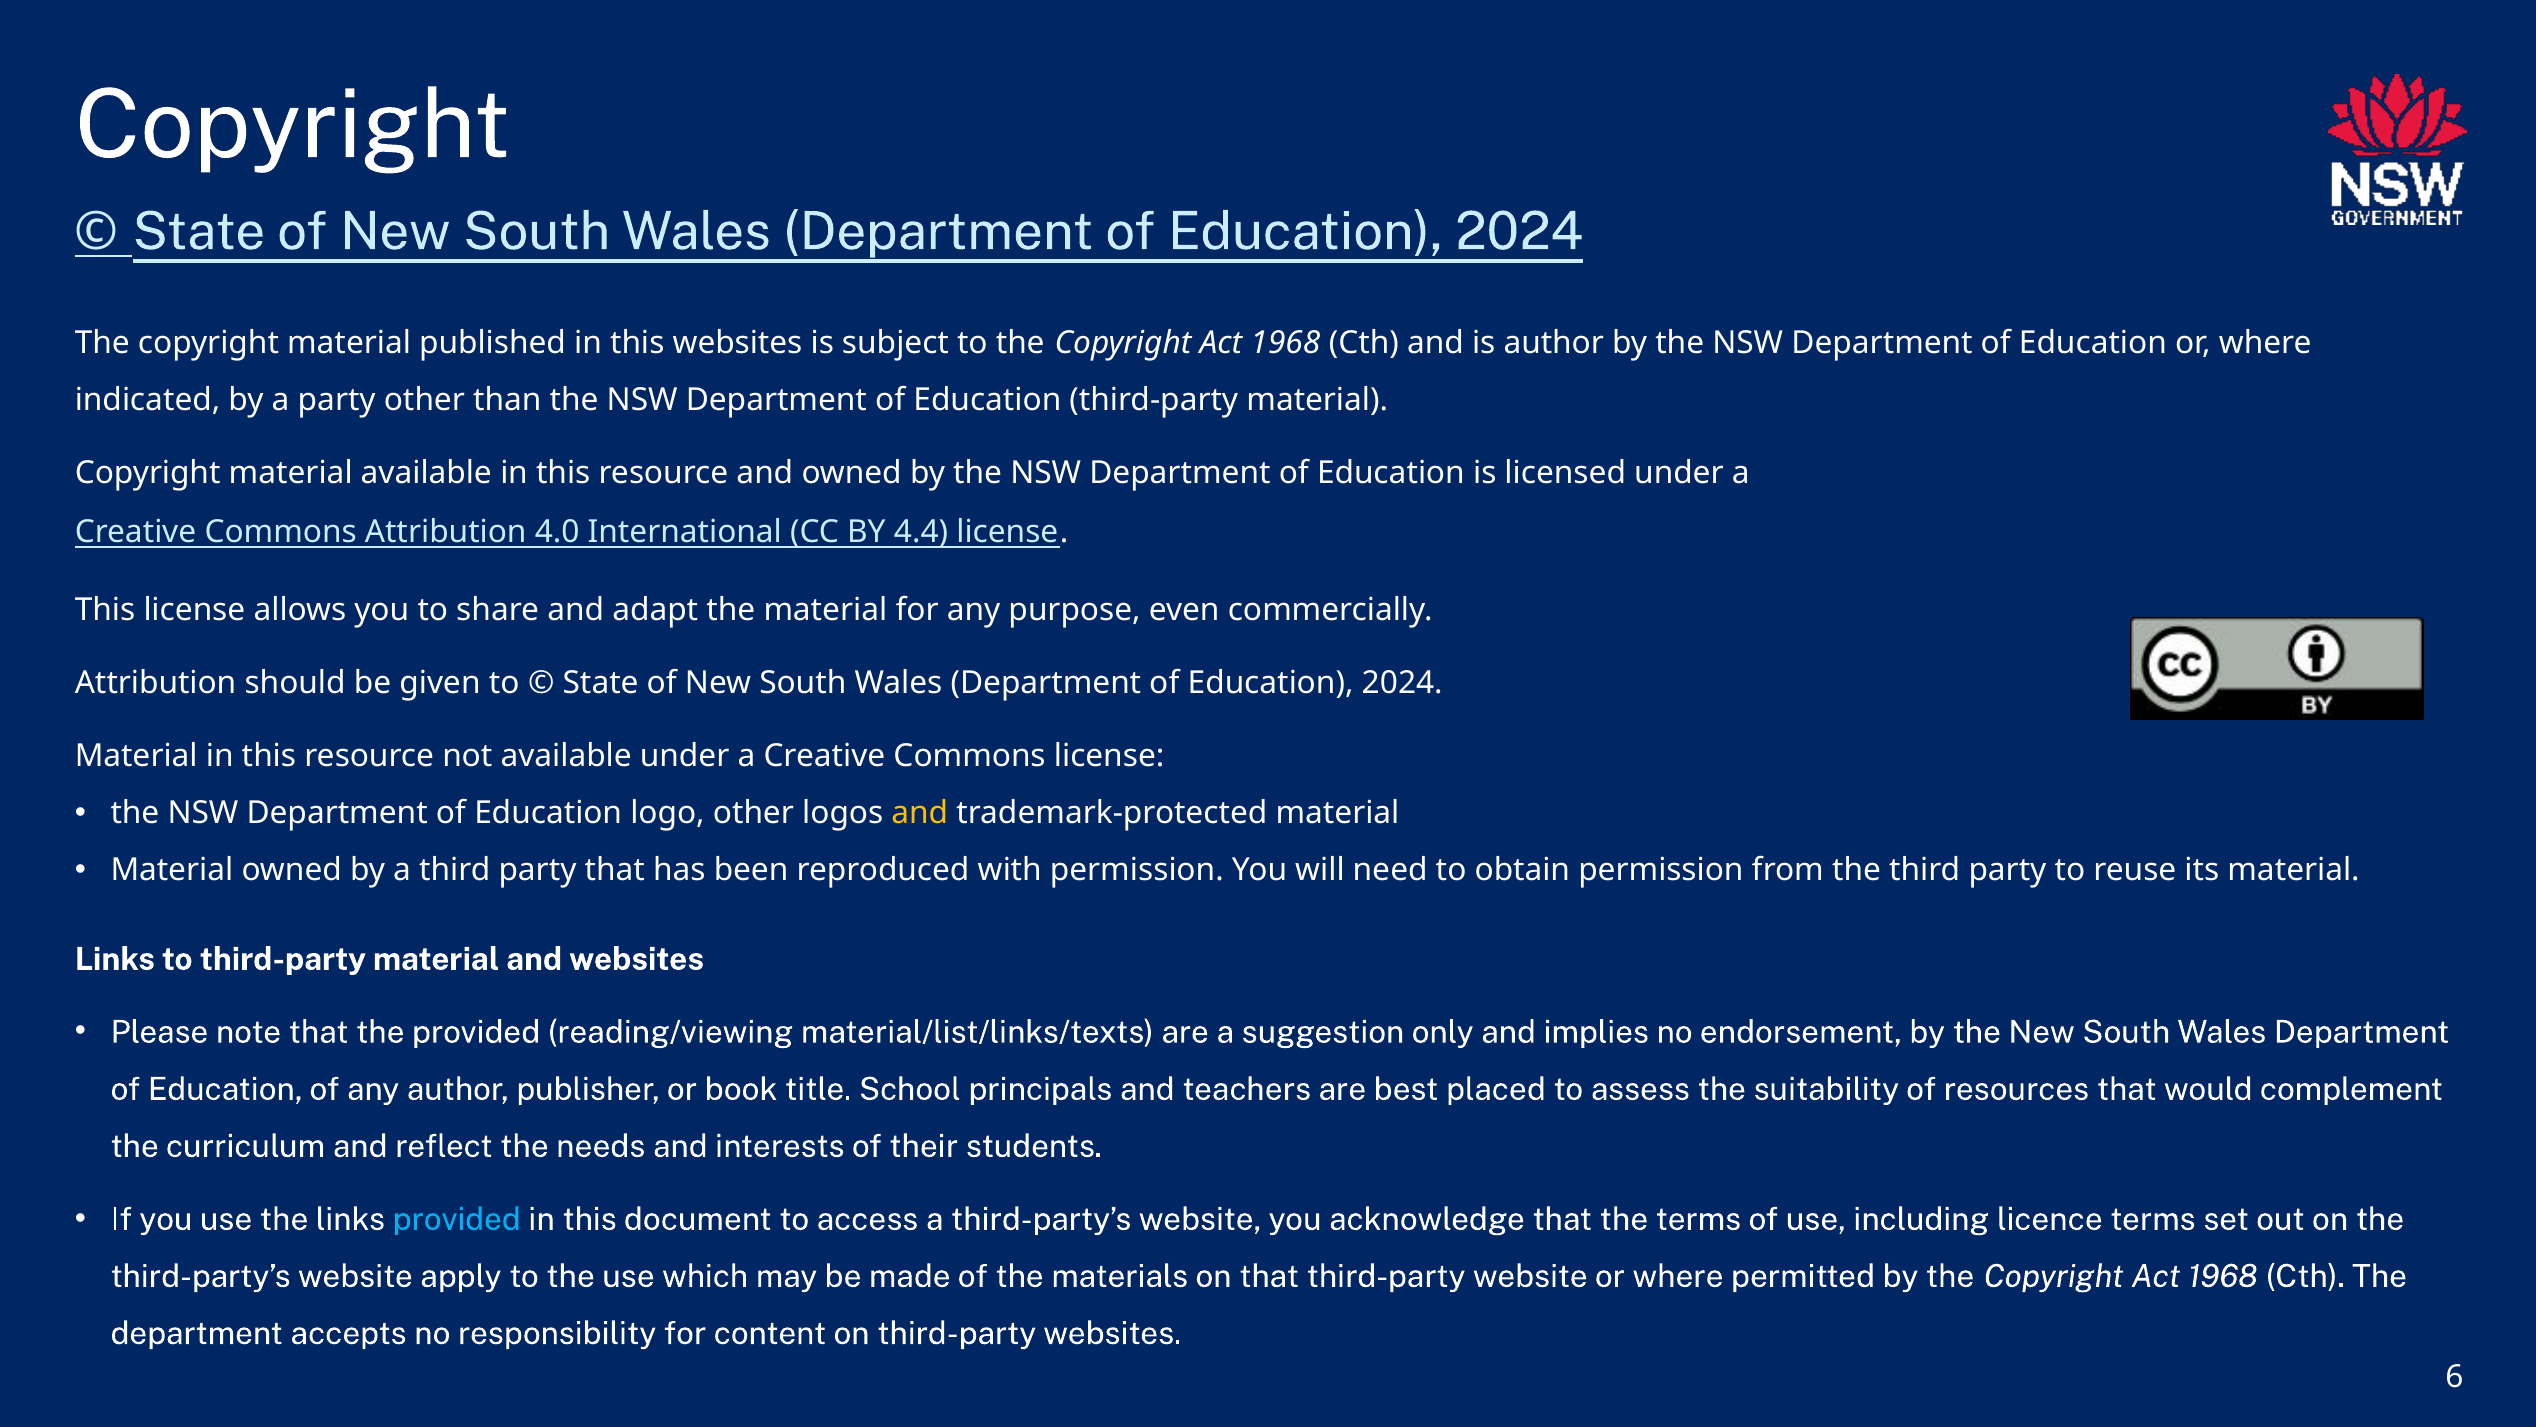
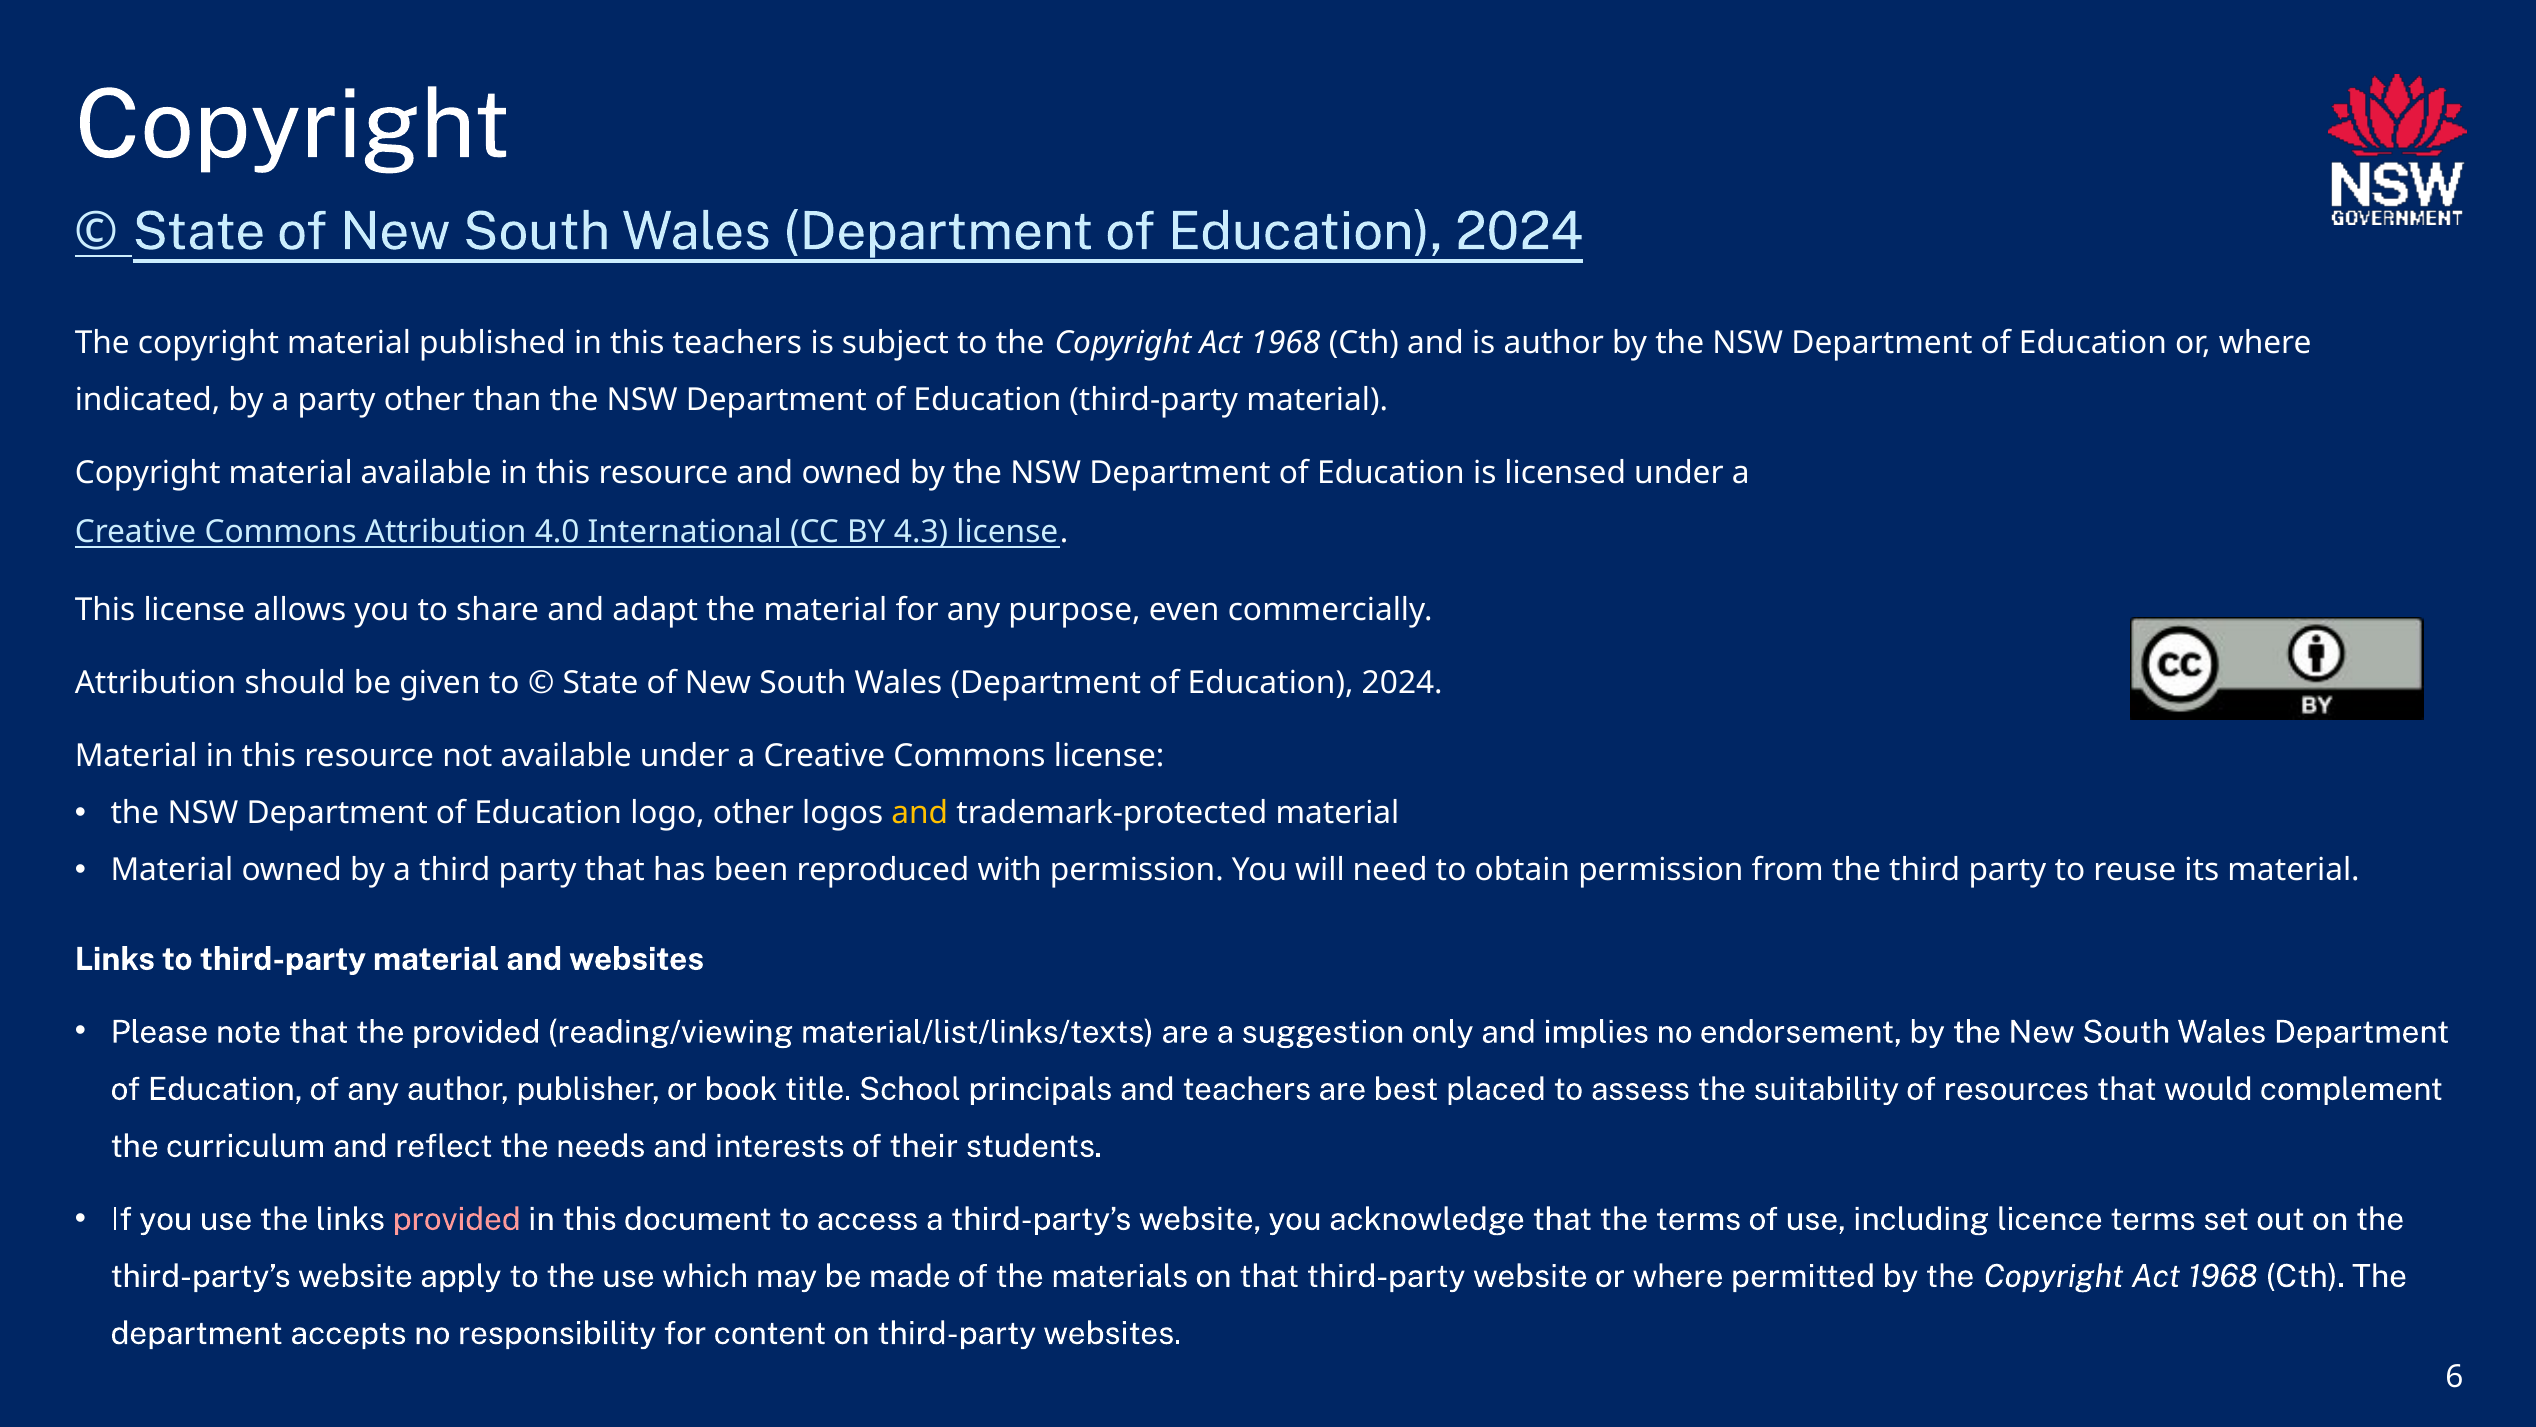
this websites: websites -> teachers (737, 343)
4.4: 4.4 -> 4.3 (921, 532)
provided colour: light blue -> pink (457, 1219)
